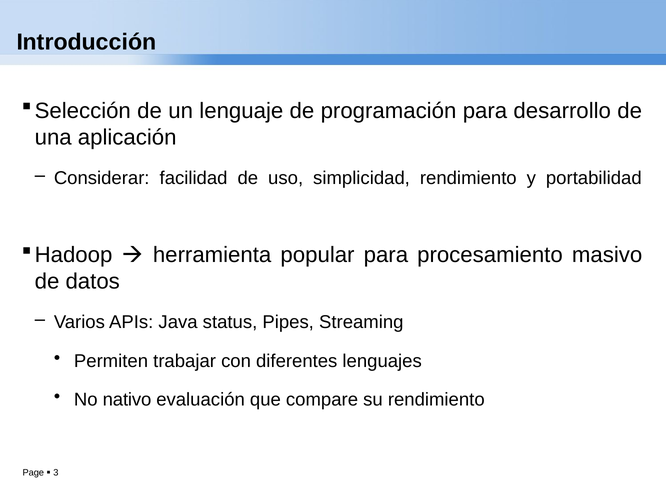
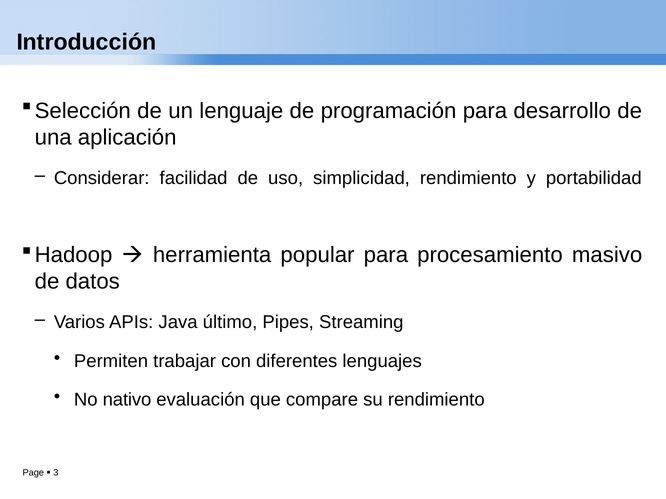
status: status -> último (230, 323)
